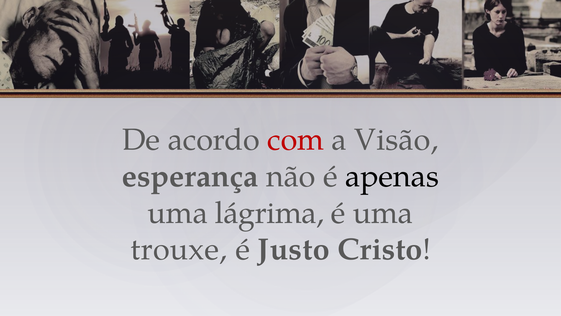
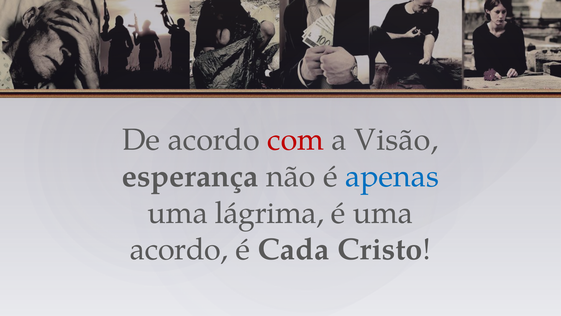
apenas colour: black -> blue (392, 176)
trouxe: trouxe -> acordo (179, 249)
Justo: Justo -> Cada (294, 249)
